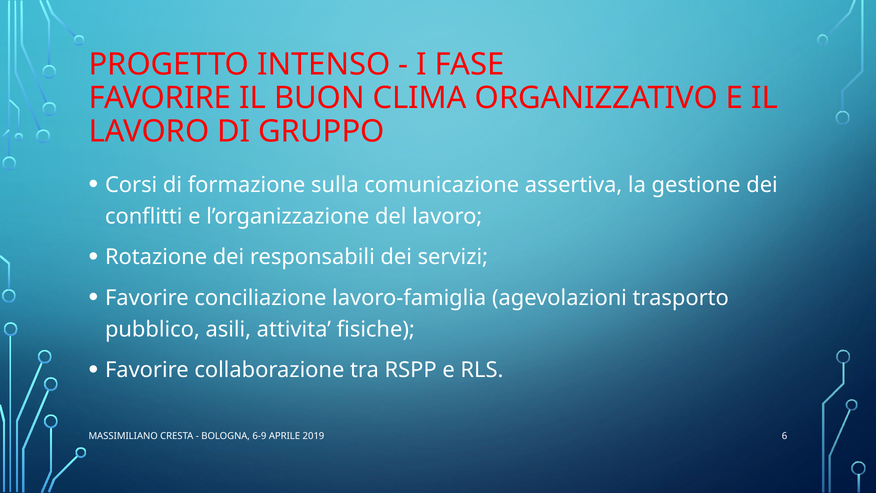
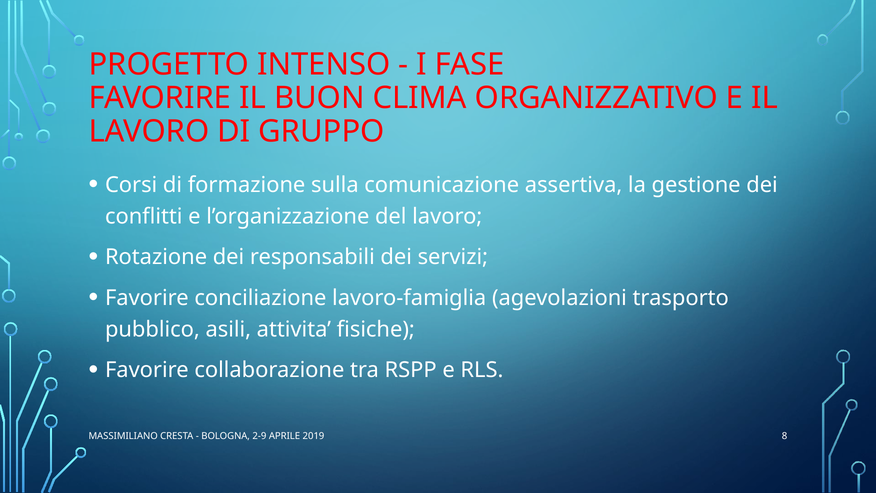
6-9: 6-9 -> 2-9 (259, 436)
6: 6 -> 8 (785, 436)
